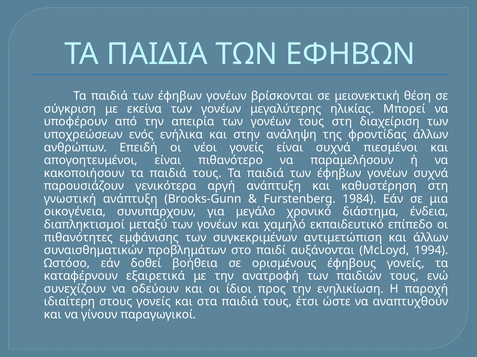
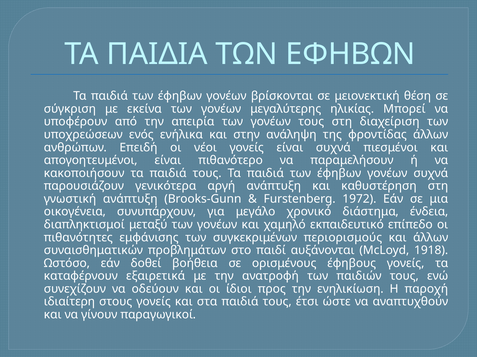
1984: 1984 -> 1972 (359, 199)
αντιμετώπιση: αντιμετώπιση -> περιορισμούς (343, 238)
1994: 1994 -> 1918 (431, 251)
